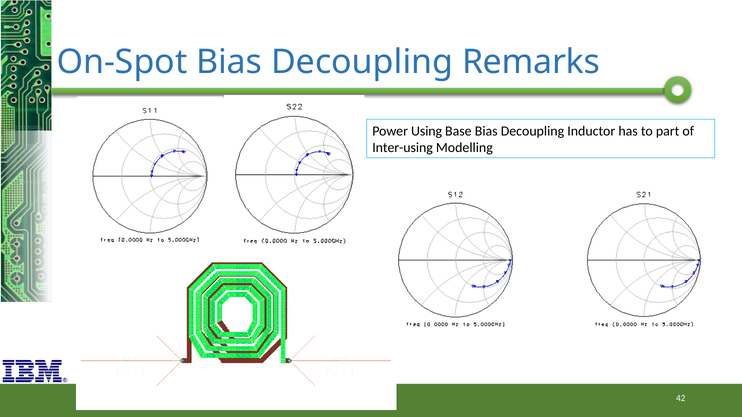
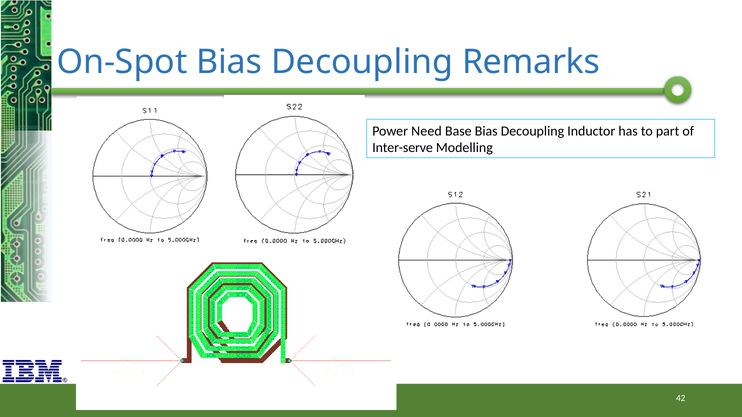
Using: Using -> Need (426, 131)
Inter-using: Inter-using -> Inter-serve (403, 148)
